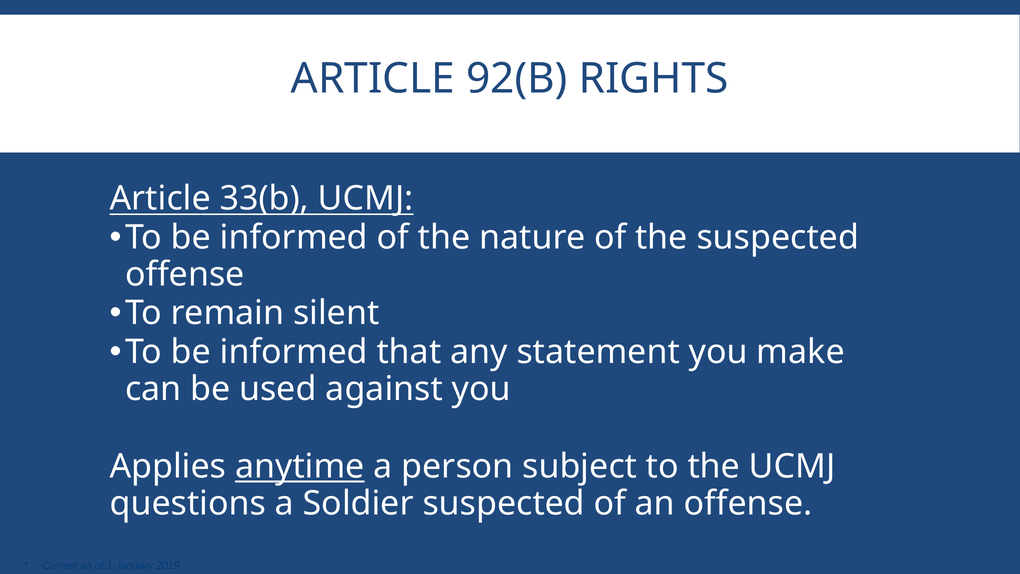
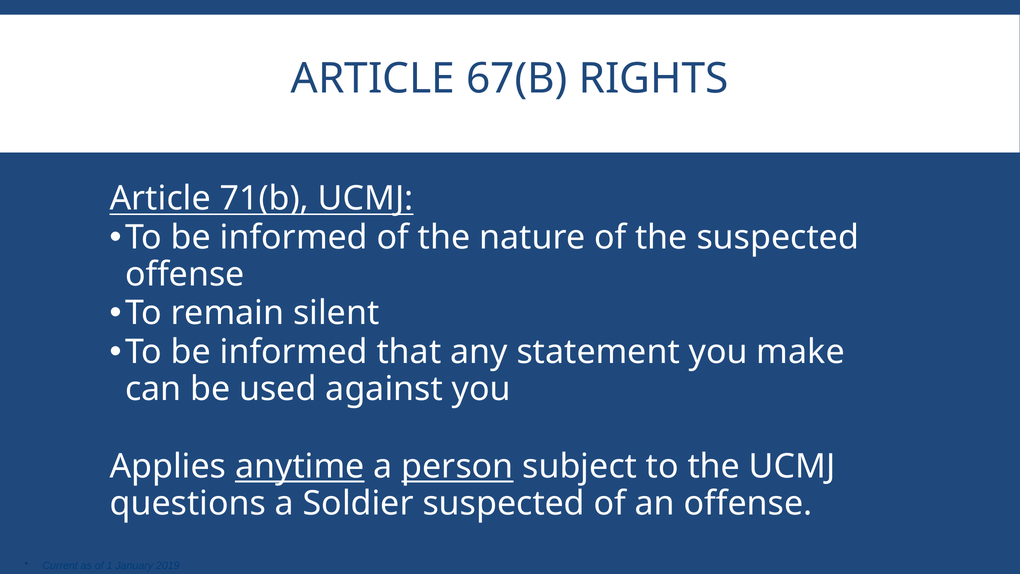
92(B: 92(B -> 67(B (517, 79)
33(b: 33(b -> 71(b (264, 199)
person underline: none -> present (457, 467)
